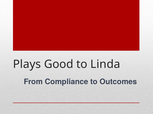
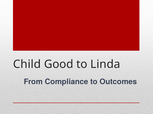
Plays: Plays -> Child (27, 65)
